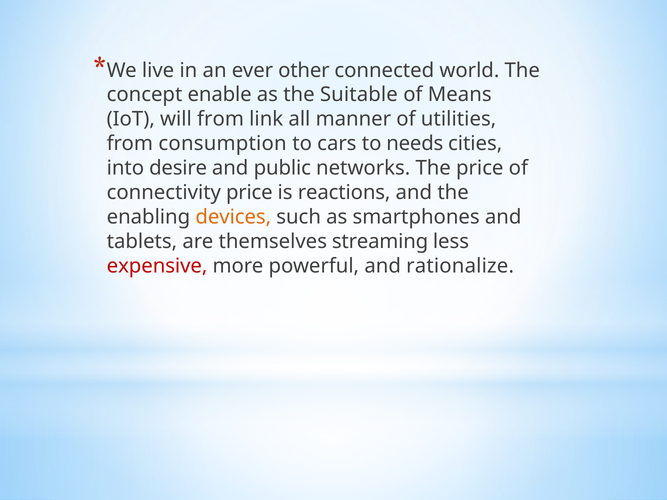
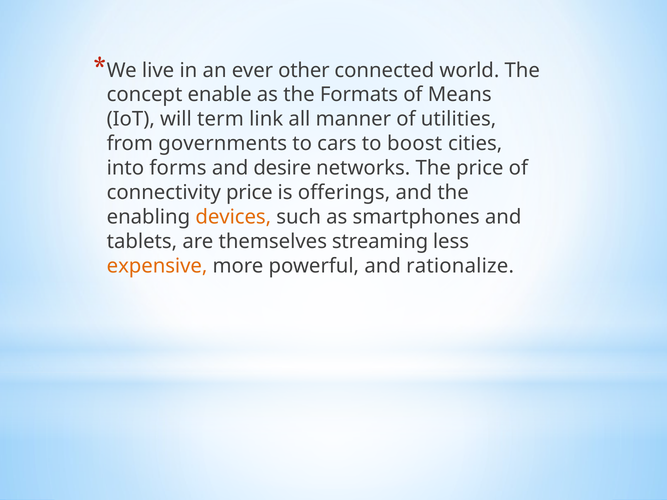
Suitable: Suitable -> Formats (359, 95)
will from: from -> term (220, 119)
consumption: consumption -> governments (223, 144)
needs: needs -> boost (415, 144)
desire: desire -> forms (178, 168)
public: public -> desire (282, 168)
reactions: reactions -> offerings (344, 193)
expensive colour: red -> orange (157, 266)
